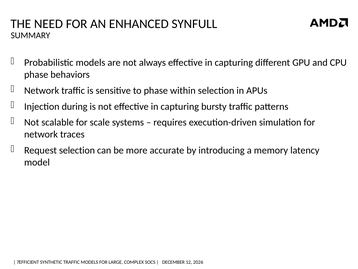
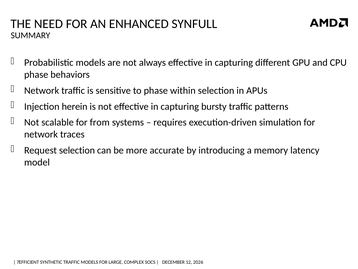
during: during -> herein (75, 106)
scale: scale -> from (100, 122)
